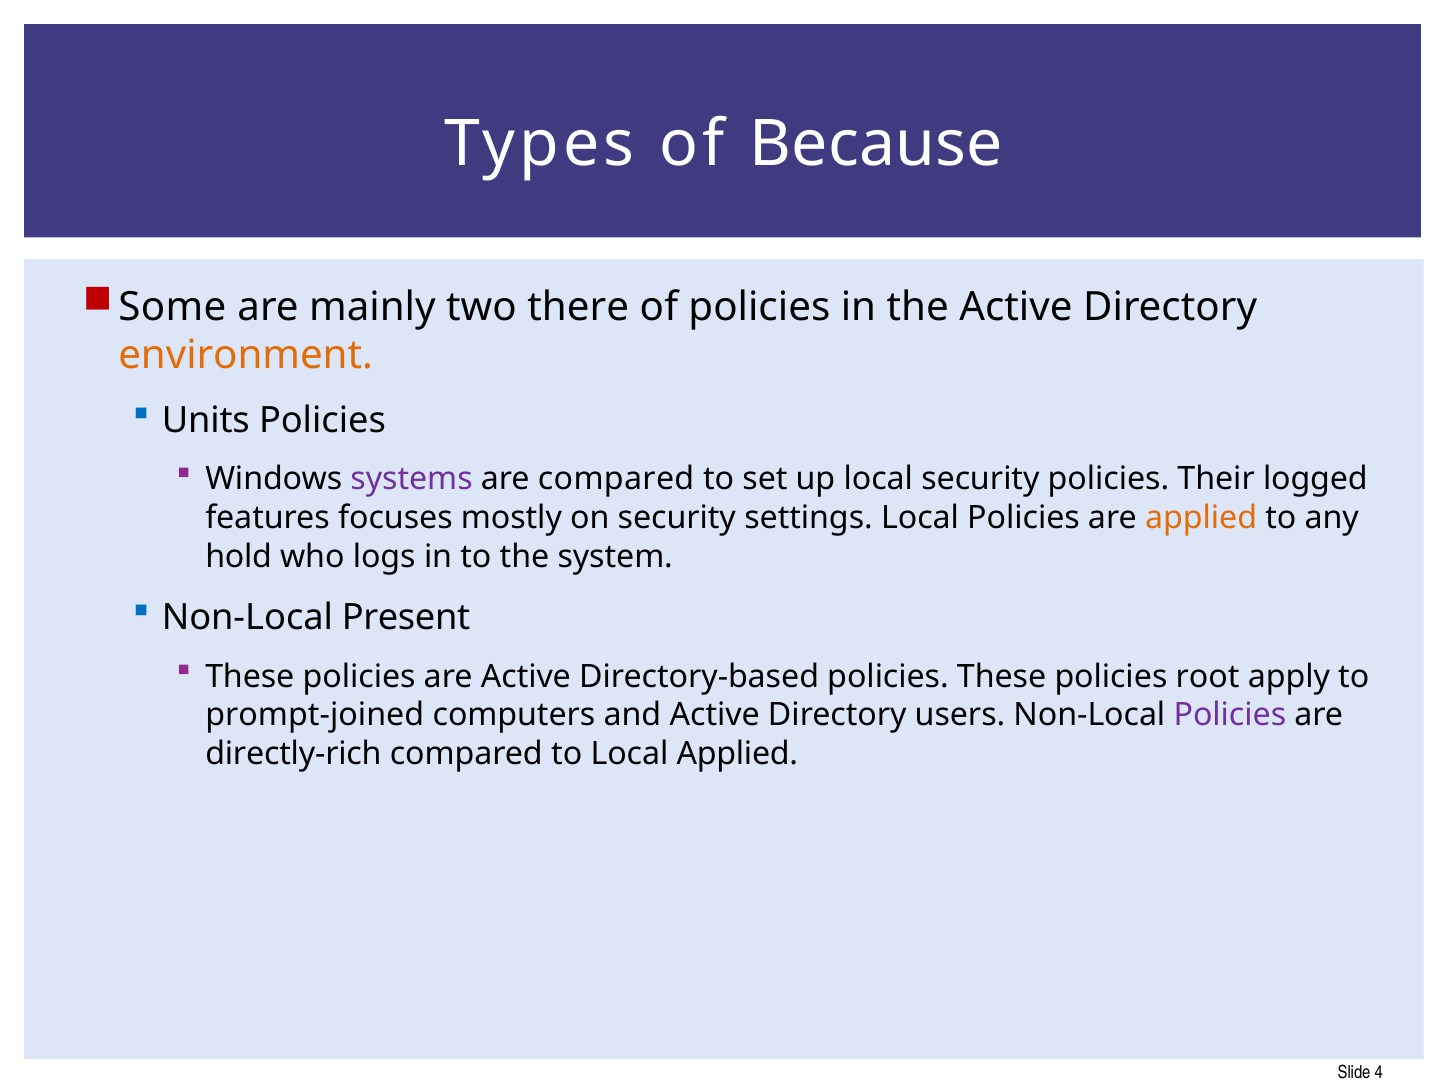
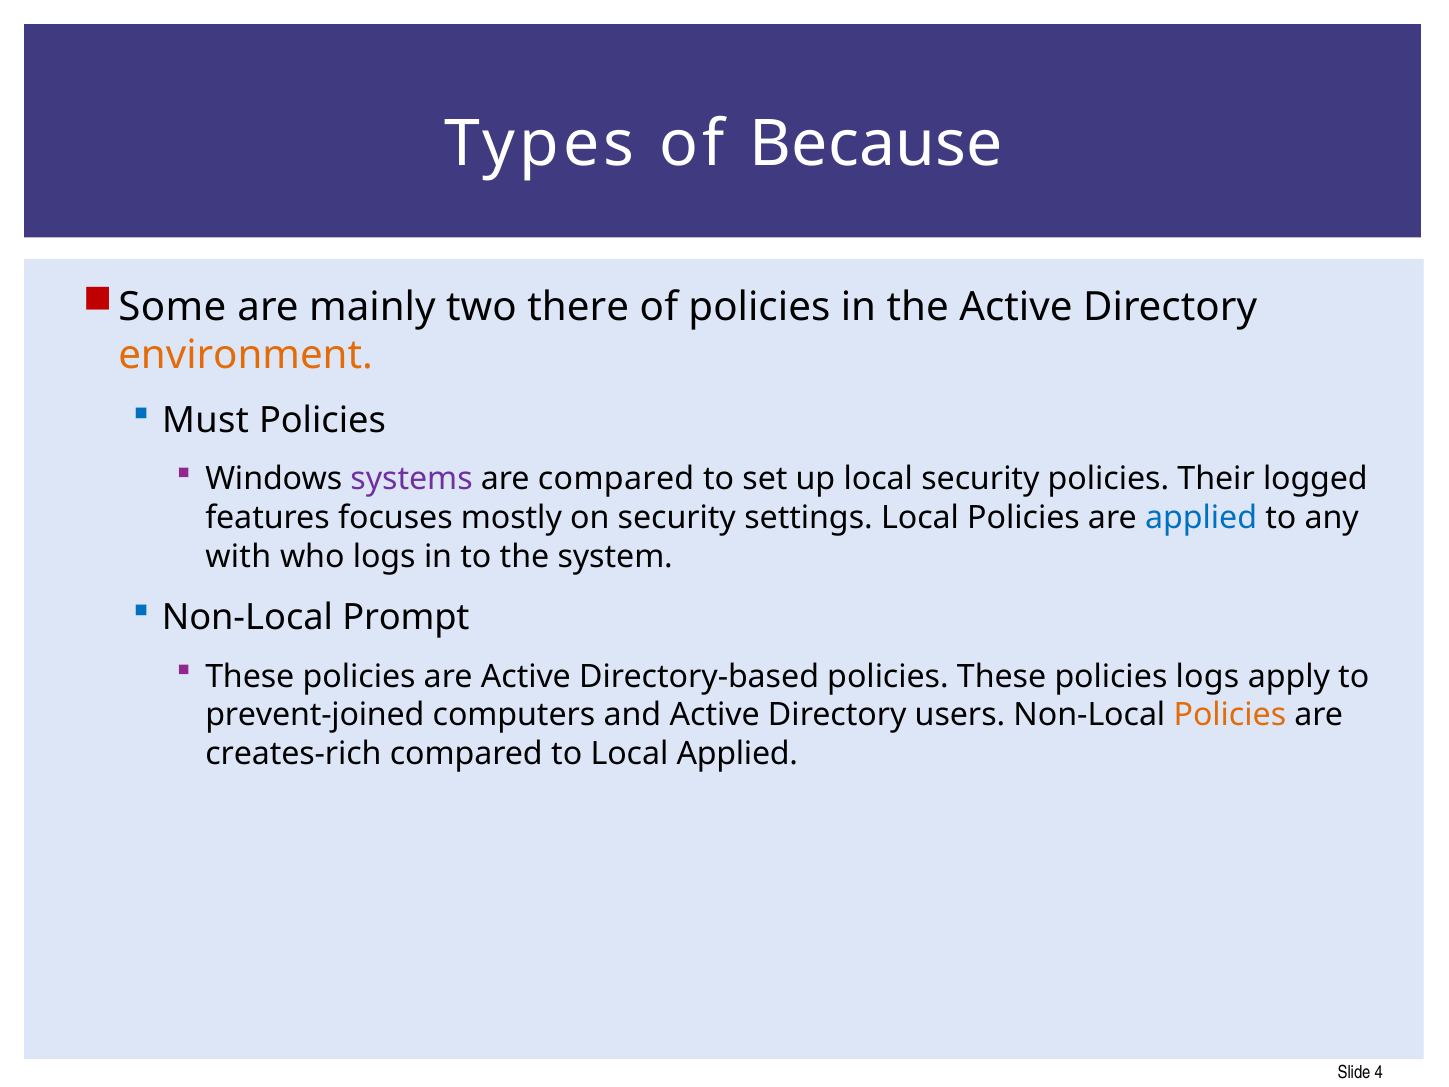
Units: Units -> Must (206, 420)
applied colour: orange -> blue (1201, 518)
hold: hold -> with (238, 556)
Present: Present -> Prompt (406, 617)
policies root: root -> logs (1207, 676)
prompt-joined: prompt-joined -> prevent-joined (315, 715)
Policies colour: purple -> orange (1230, 715)
directly-rich: directly-rich -> creates-rich (293, 753)
